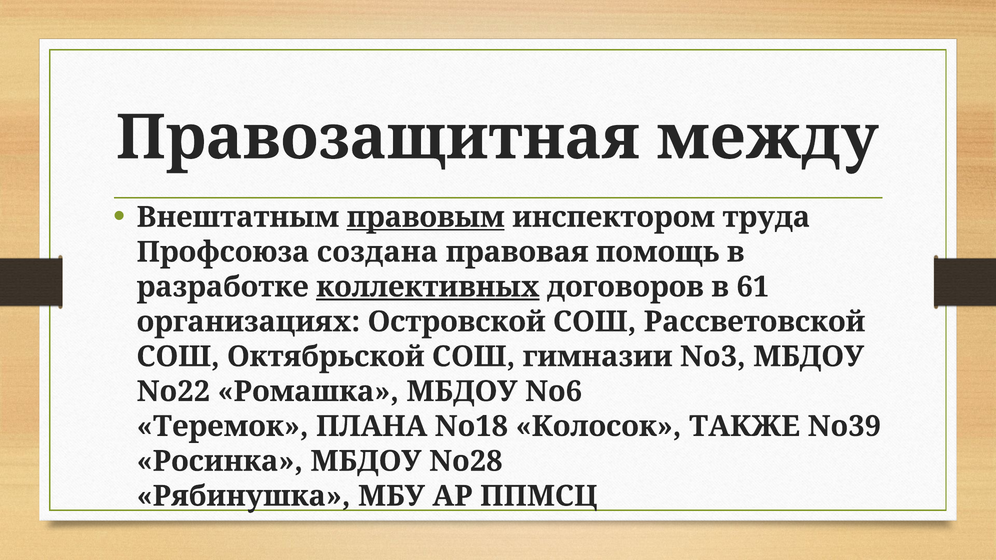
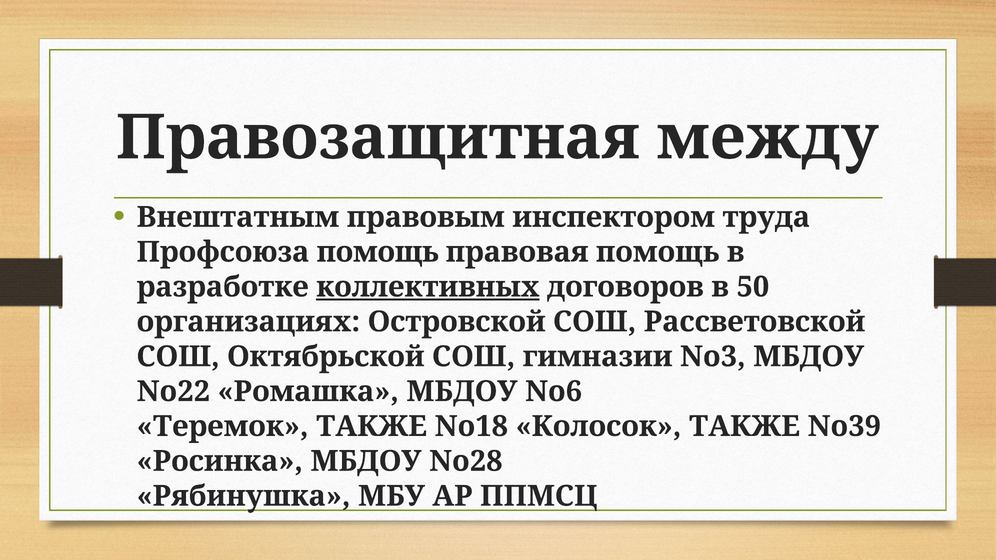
правовым underline: present -> none (426, 217)
Профсоюза создана: создана -> помощь (378, 252)
61: 61 -> 50 (753, 287)
Теремок ПЛАНА: ПЛАНА -> ТАКЖЕ (372, 427)
